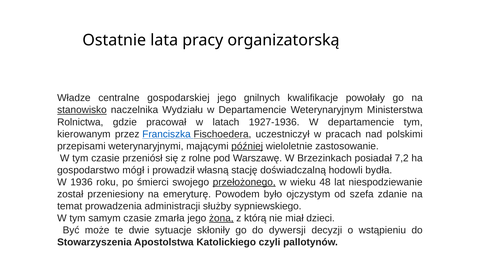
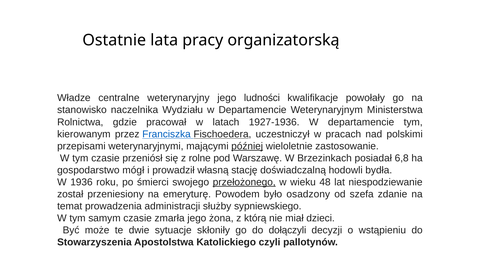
gospodarskiej: gospodarskiej -> weterynaryjny (178, 98)
gnilnych: gnilnych -> ludności (262, 98)
stanowisko underline: present -> none (82, 110)
7,2: 7,2 -> 6,8 (402, 158)
ojczystym: ojczystym -> osadzony (308, 194)
żona underline: present -> none (221, 218)
dywersji: dywersji -> dołączyli (287, 230)
